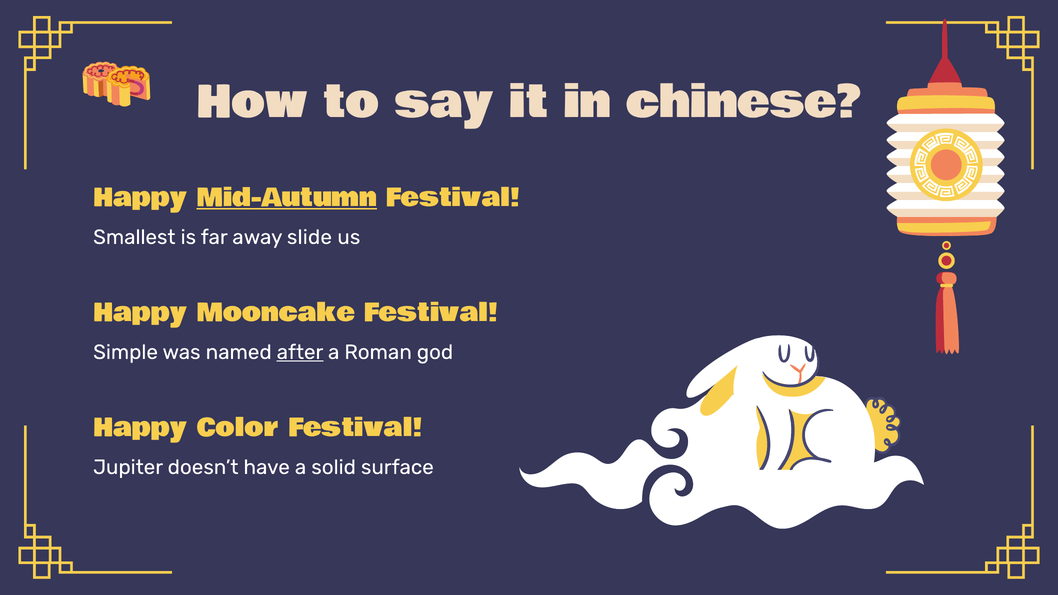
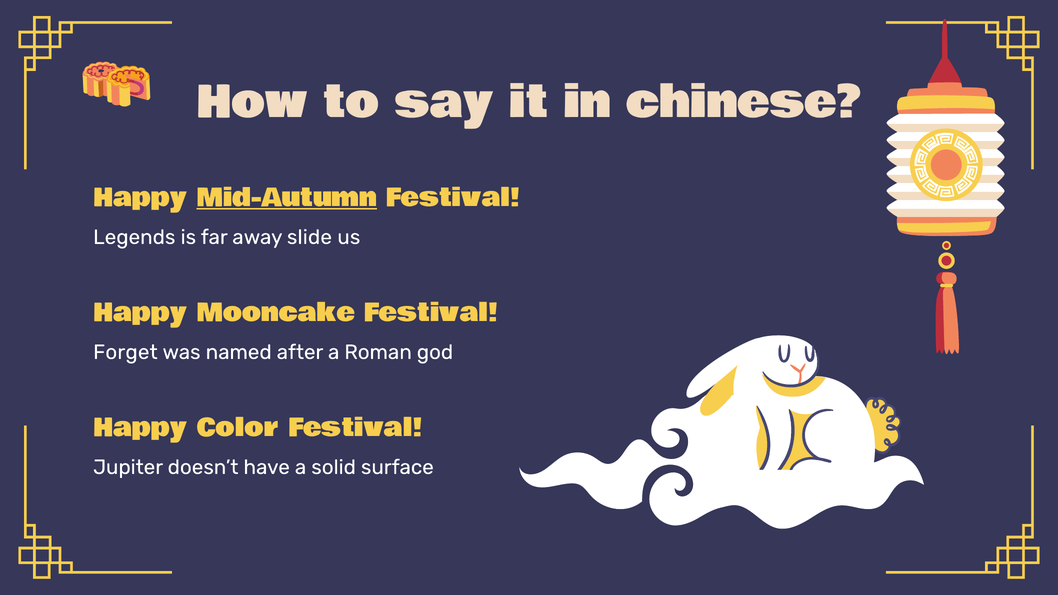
Smallest: Smallest -> Legends (134, 237)
Simple: Simple -> Forget (125, 352)
after underline: present -> none (300, 352)
